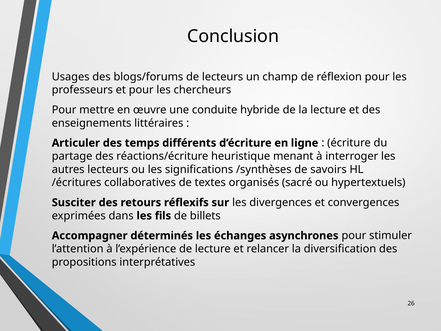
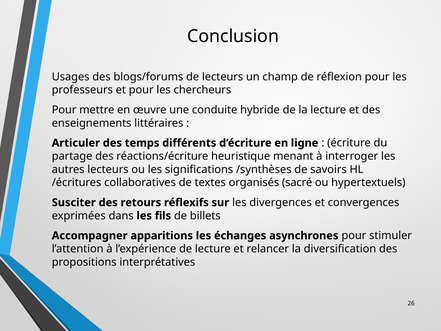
déterminés: déterminés -> apparitions (162, 235)
